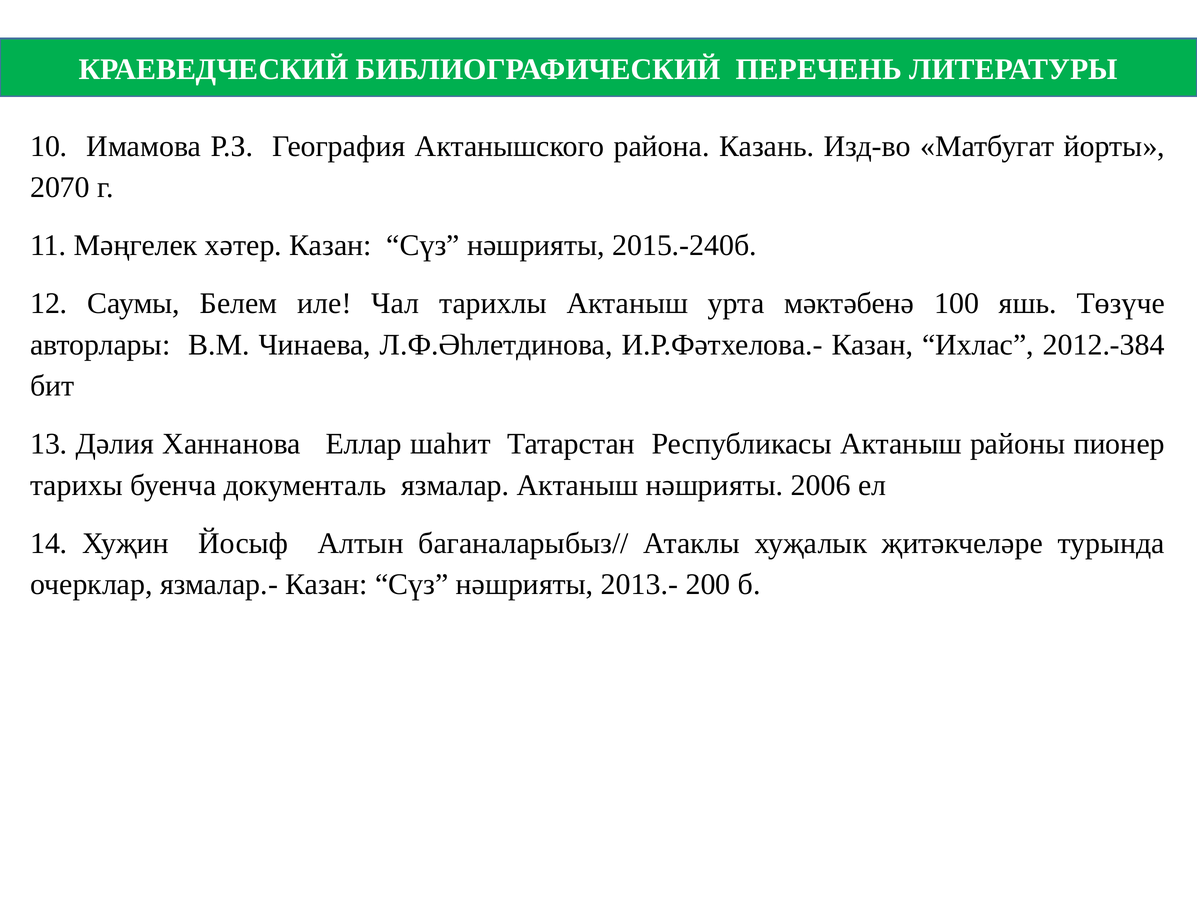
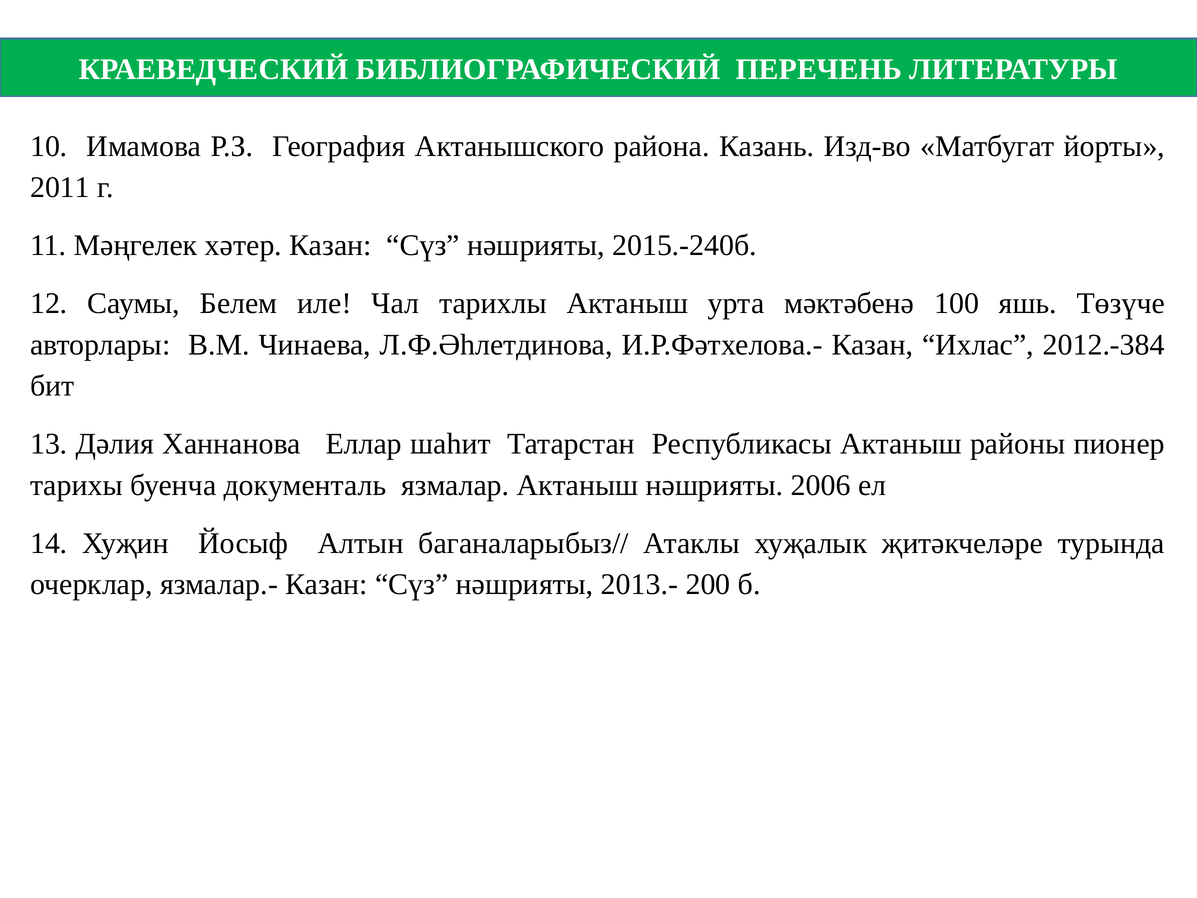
2070: 2070 -> 2011 (60, 187)
